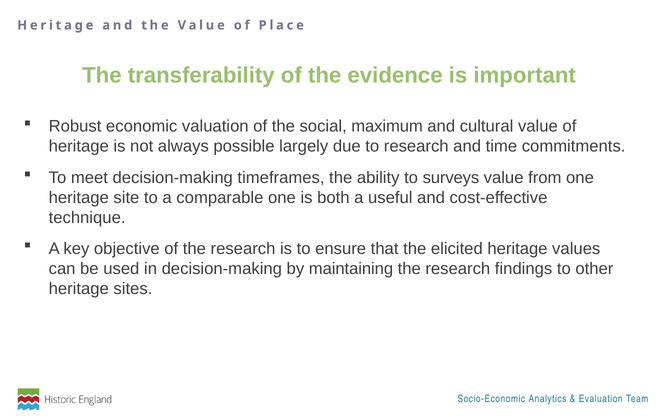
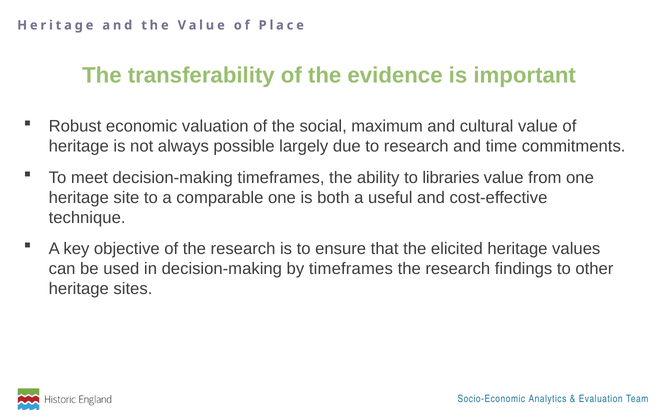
surveys: surveys -> libraries (451, 177)
by maintaining: maintaining -> timeframes (351, 269)
